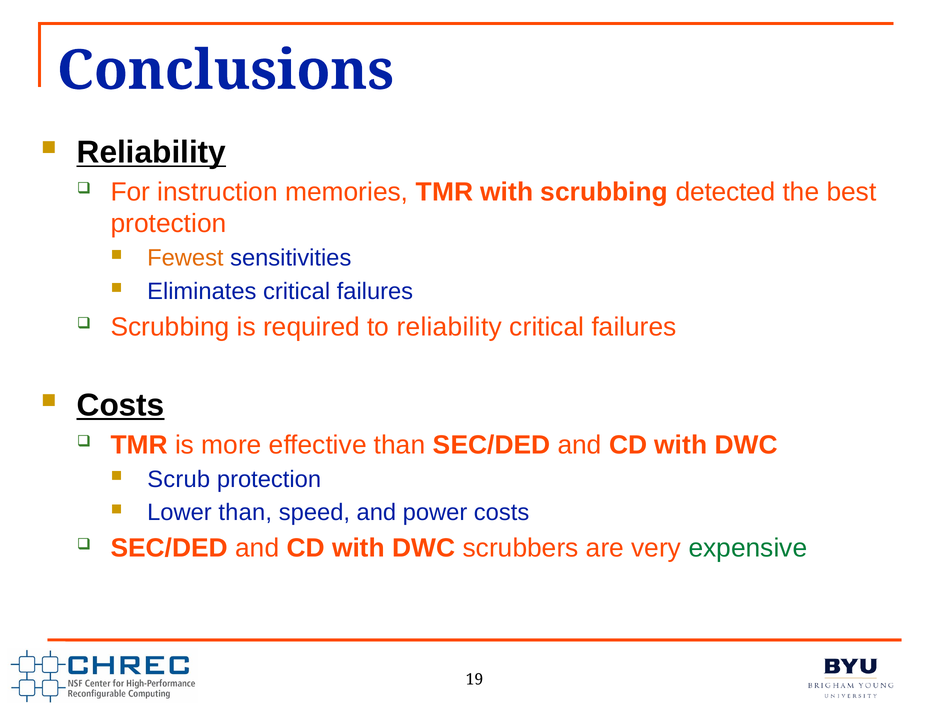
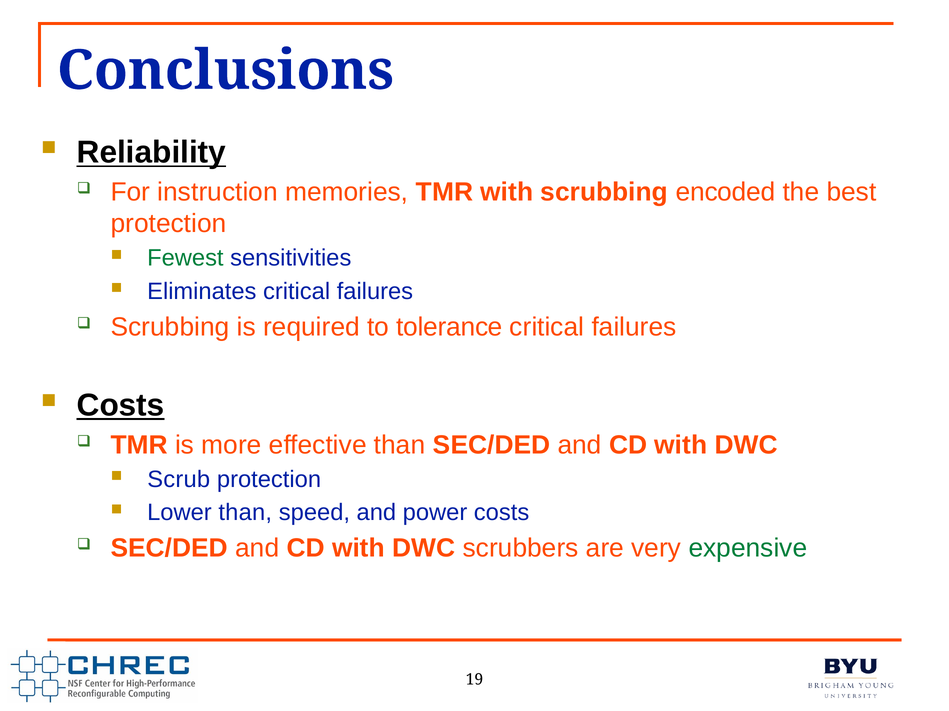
detected: detected -> encoded (726, 192)
Fewest colour: orange -> green (185, 258)
to reliability: reliability -> tolerance (449, 327)
